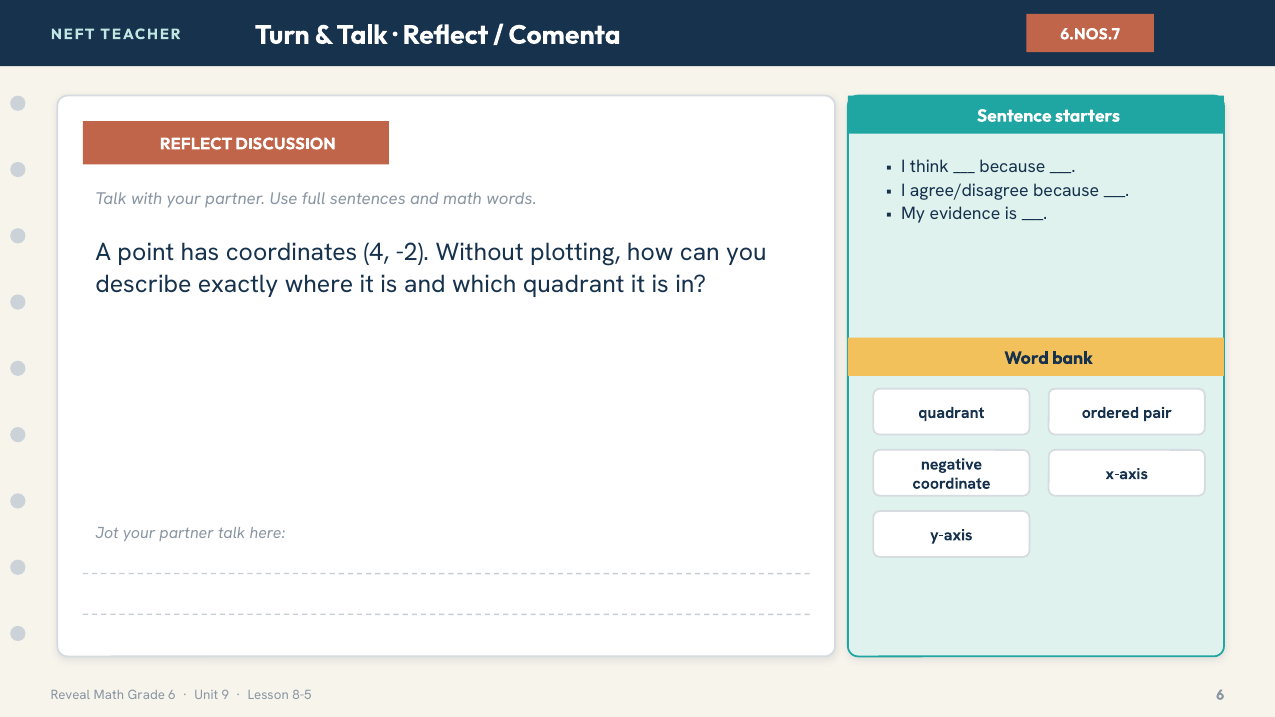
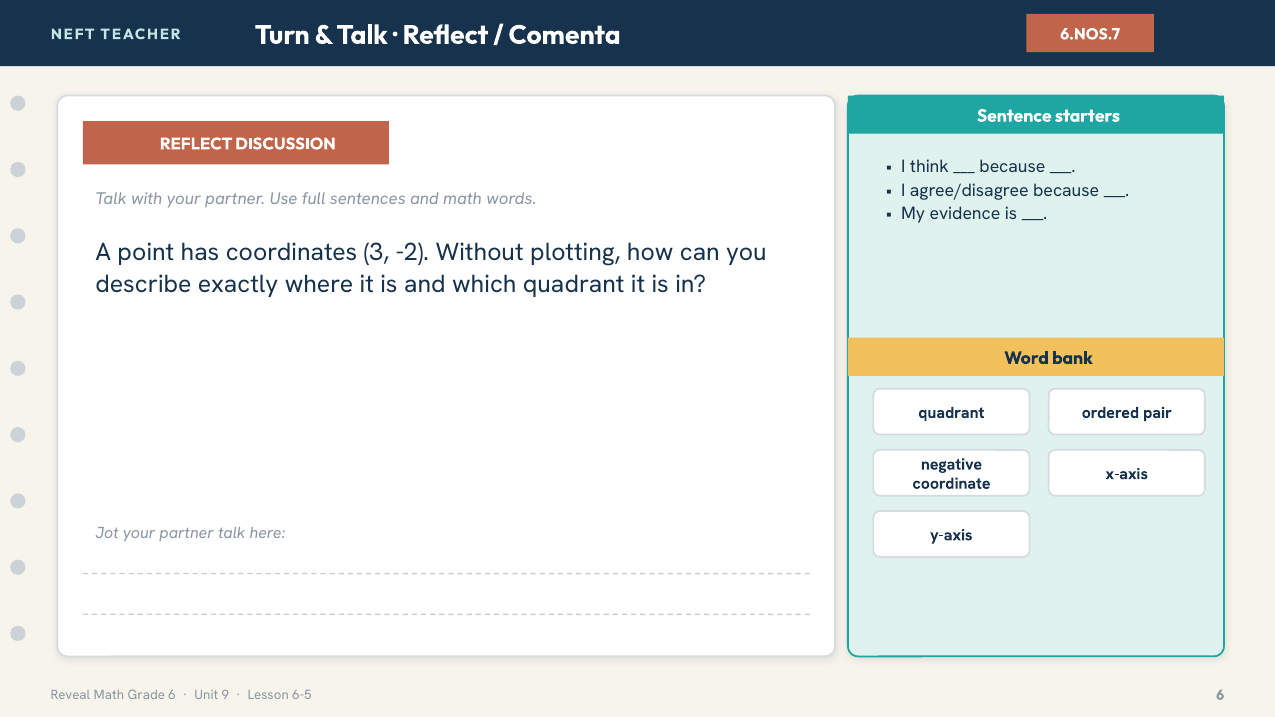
4: 4 -> 3 (377, 252)
8-5: 8-5 -> 6-5 (302, 695)
